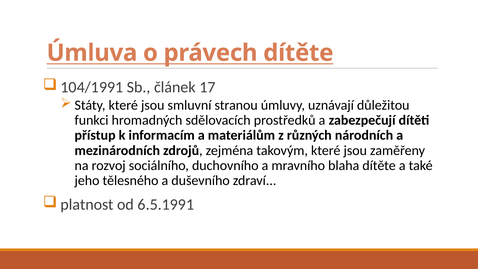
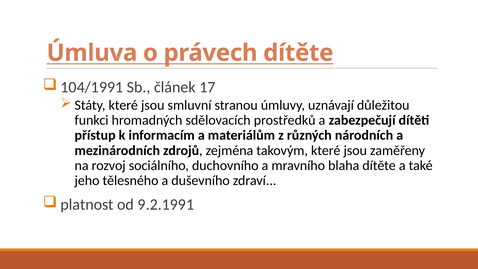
6.5.1991: 6.5.1991 -> 9.2.1991 (166, 205)
